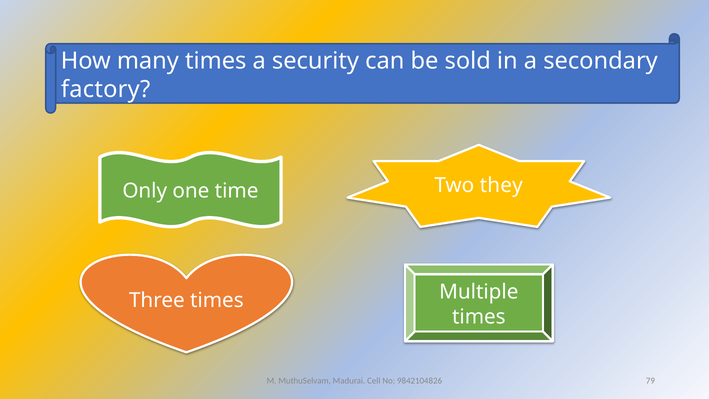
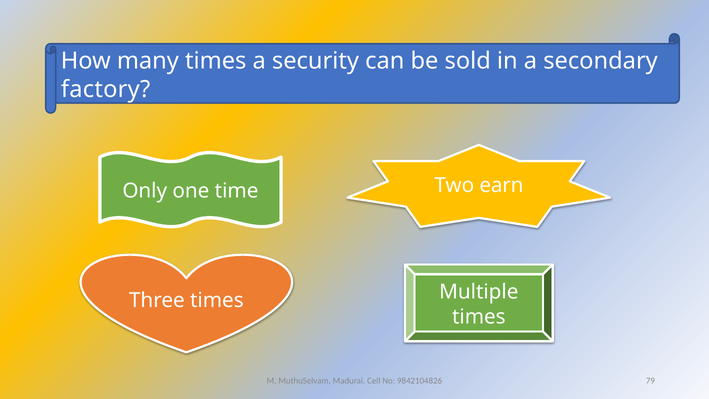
they: they -> earn (501, 185)
